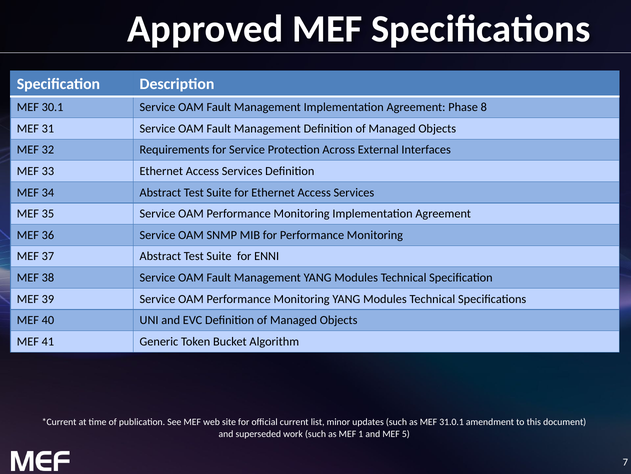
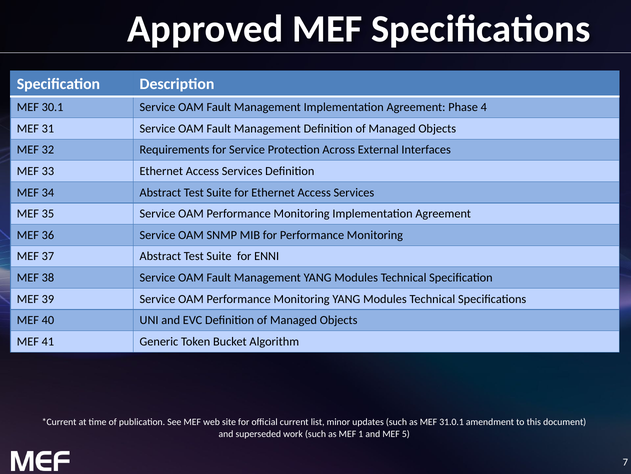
8: 8 -> 4 (484, 107)
